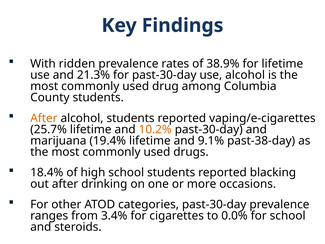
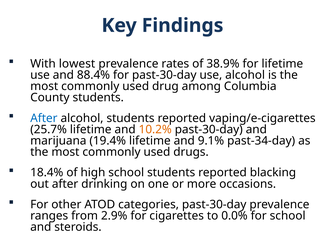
ridden: ridden -> lowest (77, 64)
21.3%: 21.3% -> 88.4% (93, 75)
After colour: orange -> blue (44, 118)
past-38-day: past-38-day -> past-34-day (261, 141)
3.4%: 3.4% -> 2.9% (114, 216)
